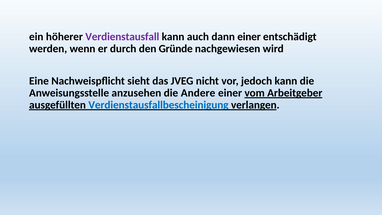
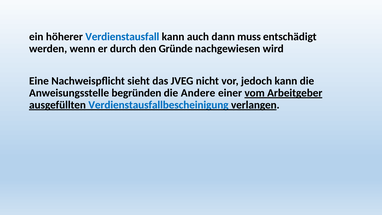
Verdienstausfall colour: purple -> blue (122, 37)
dann einer: einer -> muss (249, 37)
anzusehen: anzusehen -> begründen (136, 93)
